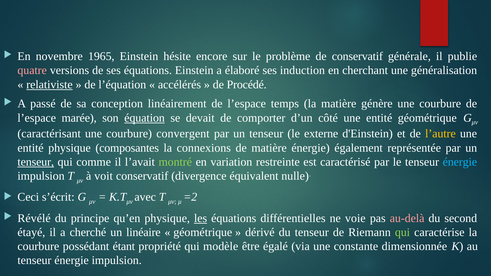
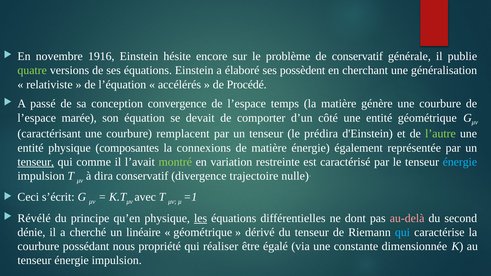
1965: 1965 -> 1916 (101, 56)
quatre colour: pink -> light green (32, 70)
induction: induction -> possèdent (303, 70)
relativiste underline: present -> none (49, 85)
linéairement: linéairement -> convergence (177, 104)
équation underline: present -> none (145, 118)
convergent: convergent -> remplacent (183, 134)
externe: externe -> prédira (321, 134)
l’autre colour: yellow -> light green (440, 134)
voit: voit -> dira (104, 176)
équivalent: équivalent -> trajectoire (254, 176)
=2: =2 -> =1 (190, 197)
voie: voie -> dont (355, 218)
étayé: étayé -> dénie (31, 232)
qui colour: light green -> light blue (402, 232)
étant: étant -> nous (124, 247)
modèle: modèle -> réaliser (221, 247)
